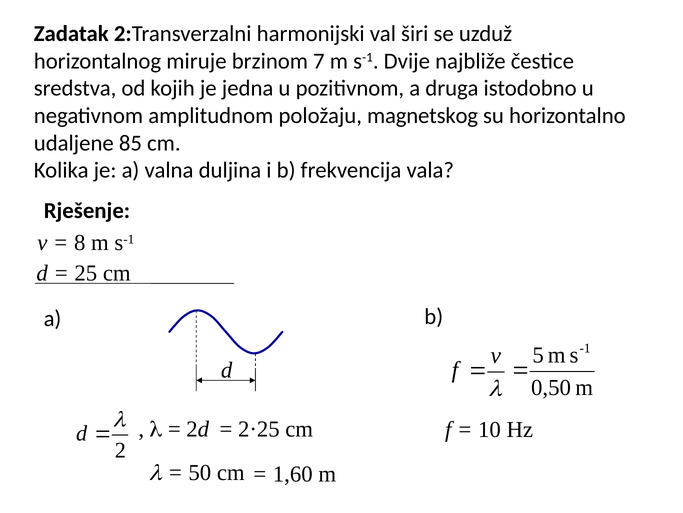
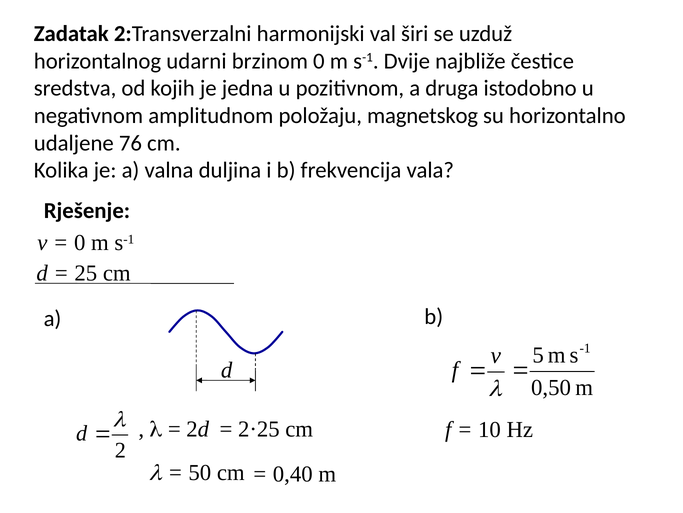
miruje: miruje -> udarni (196, 61)
brzinom 7: 7 -> 0 (319, 61)
85: 85 -> 76 (130, 143)
8: 8 -> 0 (80, 242)
1,60: 1,60 -> 0,40 (293, 474)
